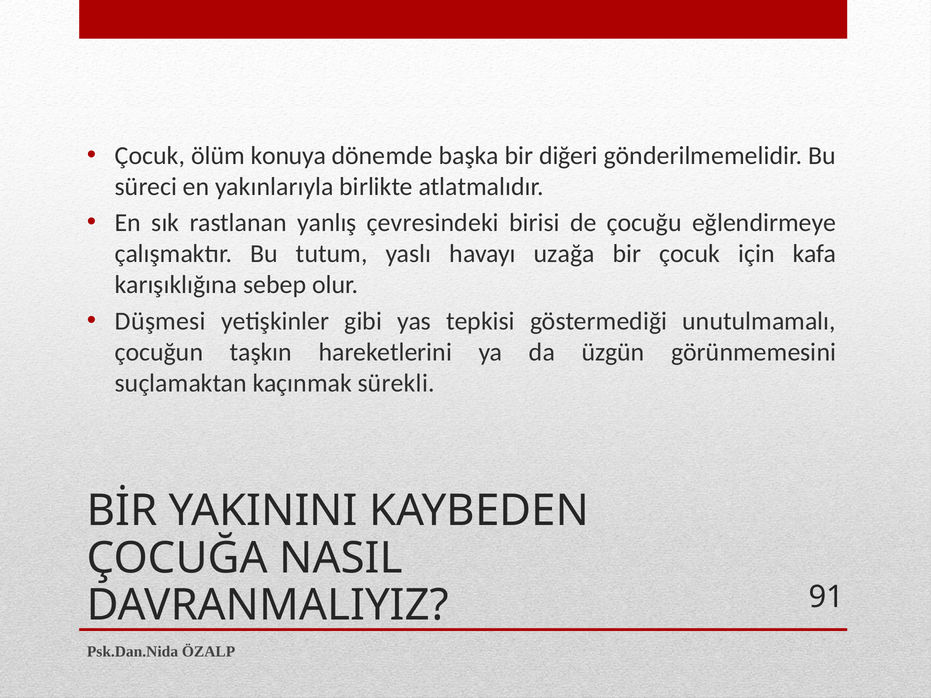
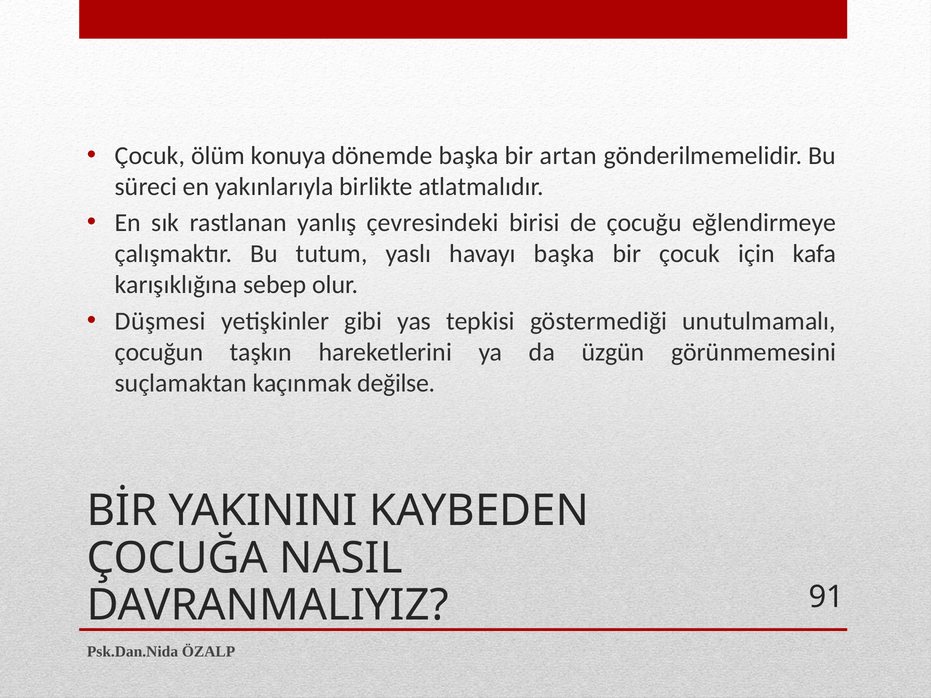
diğeri: diğeri -> artan (568, 156)
havayı uzağa: uzağa -> başka (564, 254)
sürekli: sürekli -> değilse (396, 383)
